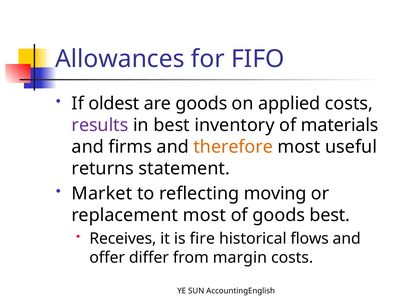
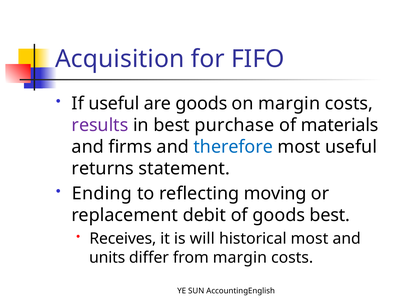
Allowances: Allowances -> Acquisition (120, 59)
If oldest: oldest -> useful (114, 103)
on applied: applied -> margin (289, 103)
inventory: inventory -> purchase (234, 125)
therefore colour: orange -> blue (233, 147)
Market: Market -> Ending (102, 193)
replacement most: most -> debit (204, 215)
fire: fire -> will (202, 238)
historical flows: flows -> most (310, 238)
offer: offer -> units (107, 257)
